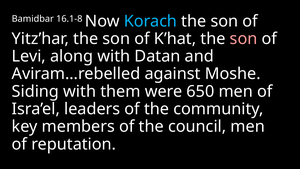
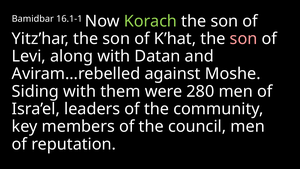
16.1-8: 16.1-8 -> 16.1-1 (69, 19)
Korach colour: light blue -> light green (150, 21)
650: 650 -> 280 (200, 91)
